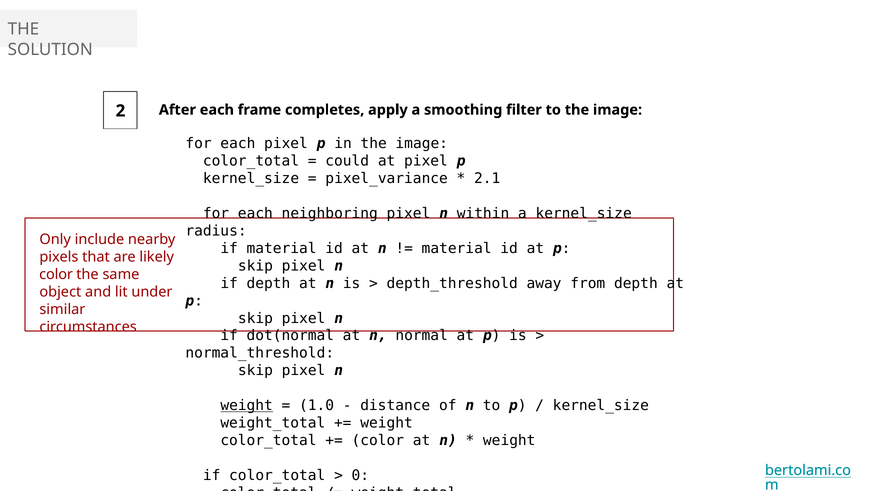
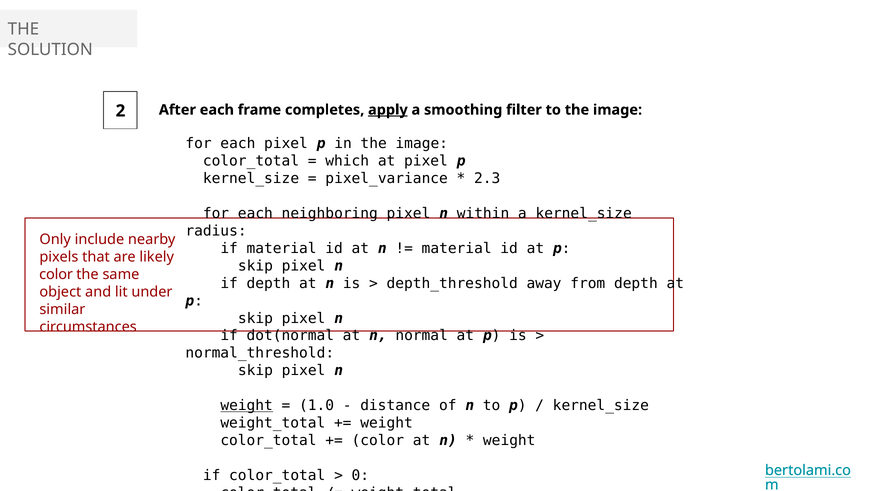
apply underline: none -> present (388, 110)
could: could -> which (347, 161)
2.1: 2.1 -> 2.3 (487, 179)
